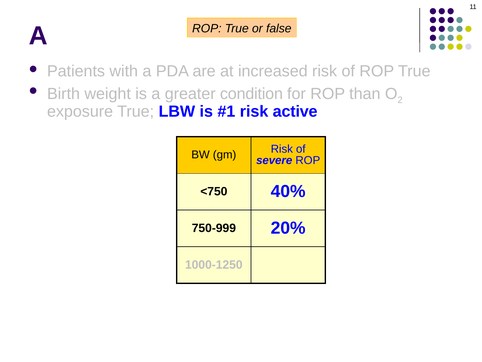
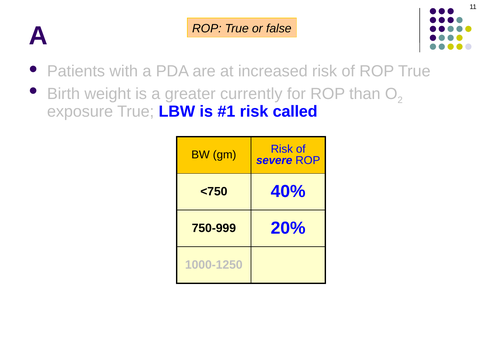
condition: condition -> currently (251, 94)
active: active -> called (295, 112)
